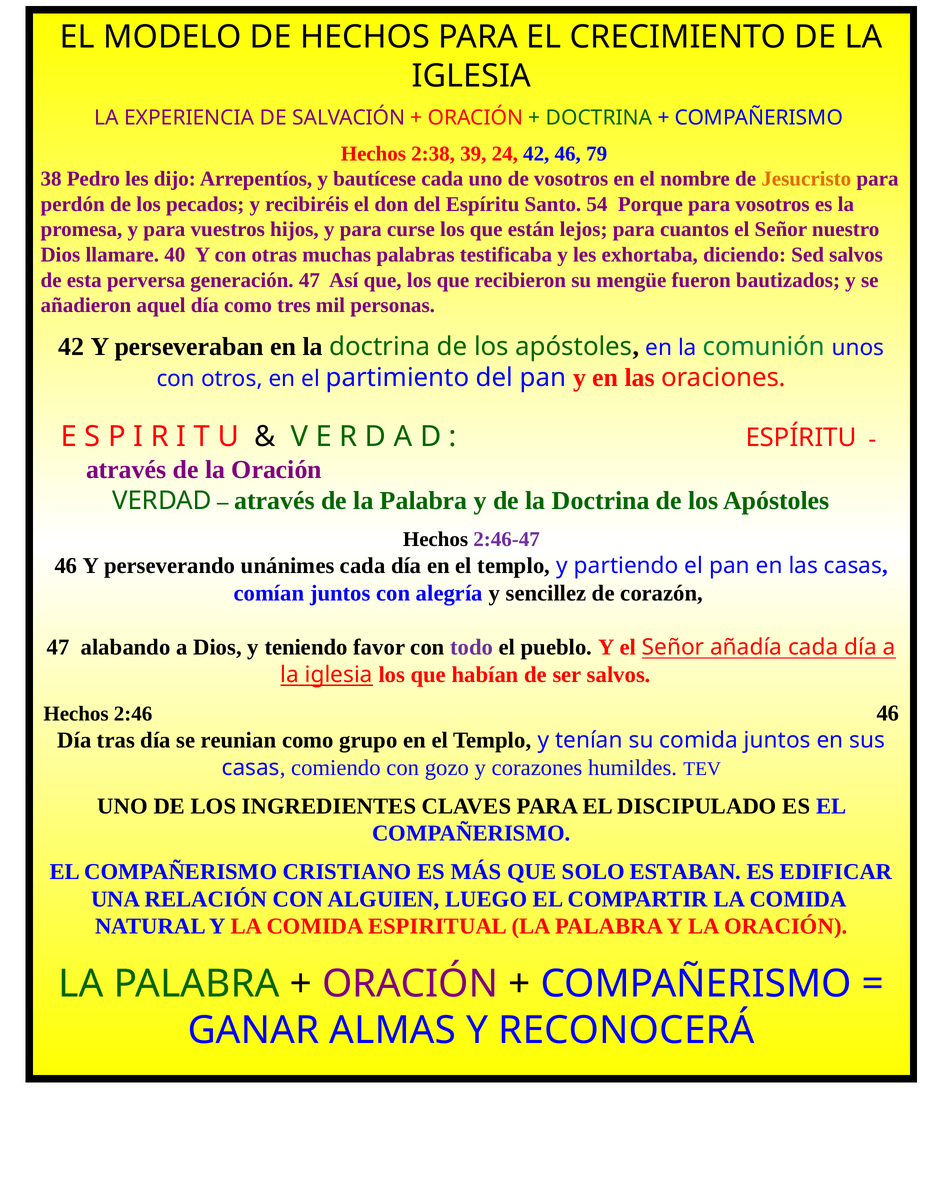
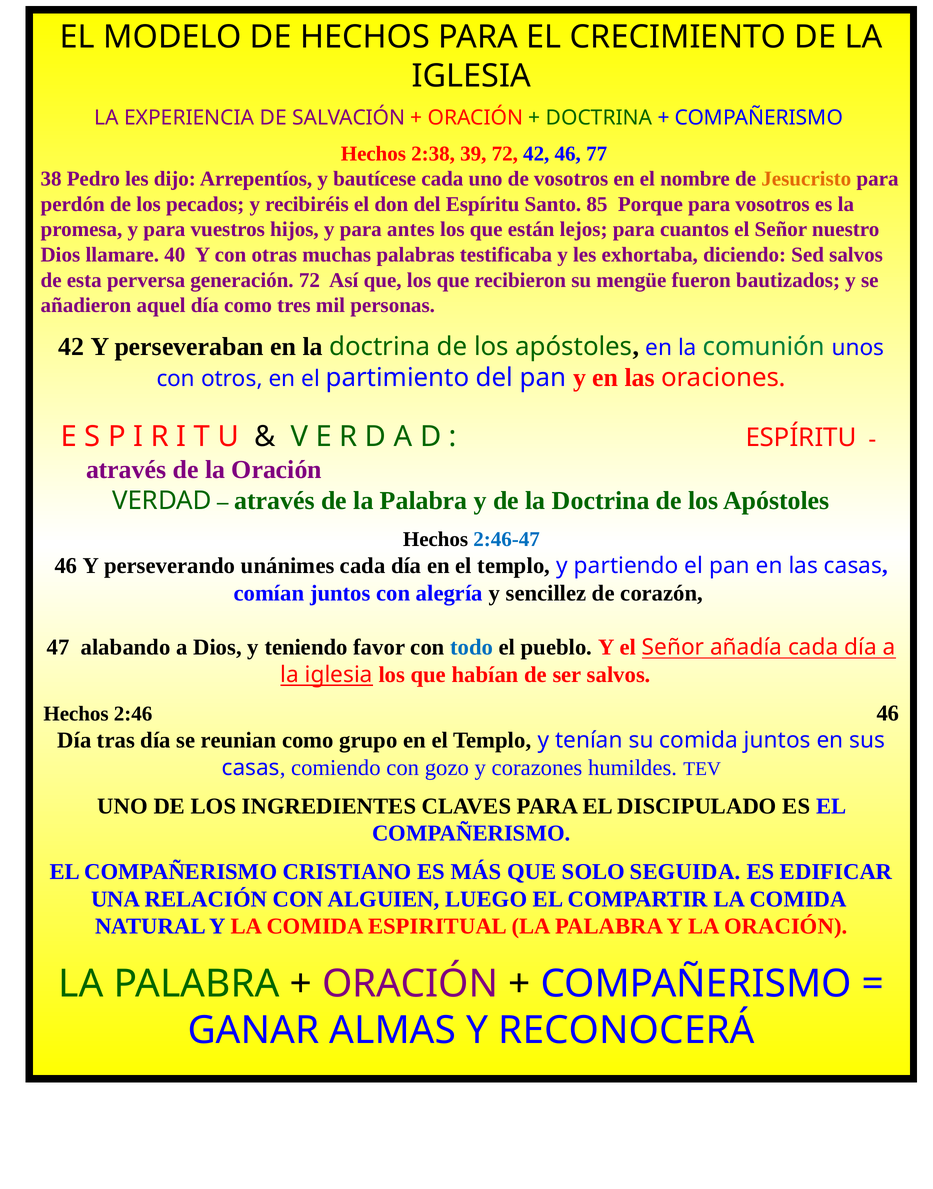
39 24: 24 -> 72 (505, 154)
79: 79 -> 77 (597, 154)
54: 54 -> 85 (597, 204)
curse: curse -> antes (411, 230)
generación 47: 47 -> 72 (309, 280)
2:46-47 colour: purple -> blue (507, 540)
todo colour: purple -> blue (472, 648)
ESTABAN: ESTABAN -> SEGUIDA (685, 872)
